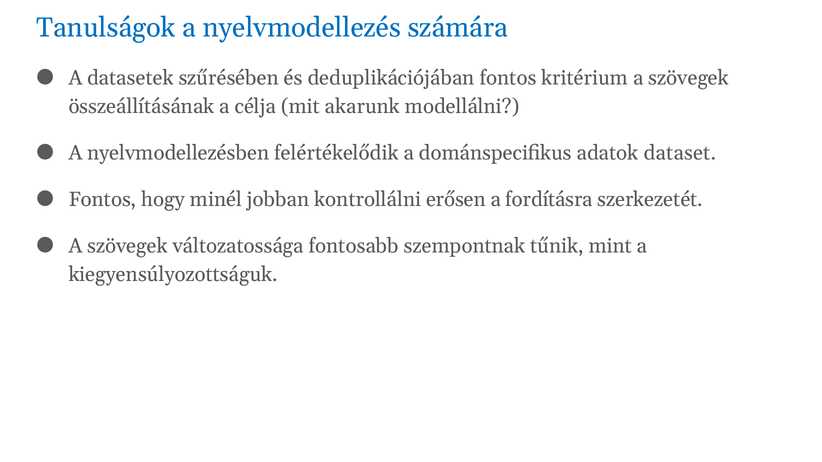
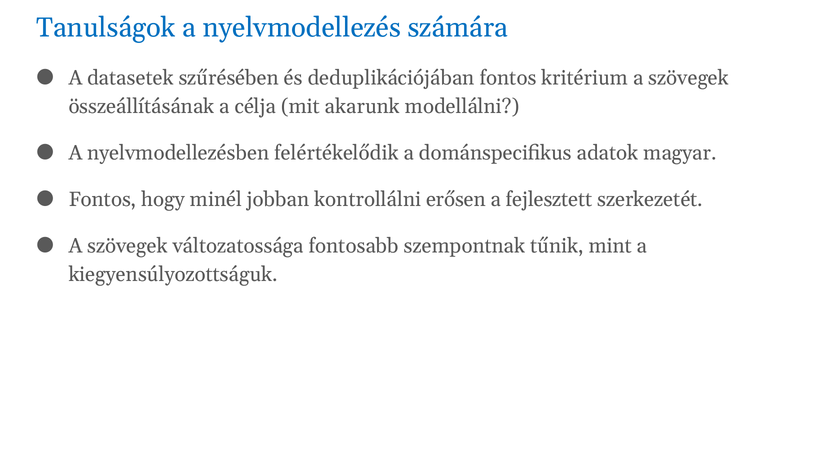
dataset: dataset -> magyar (680, 153)
fordításra: fordításra -> fejlesztett (549, 200)
